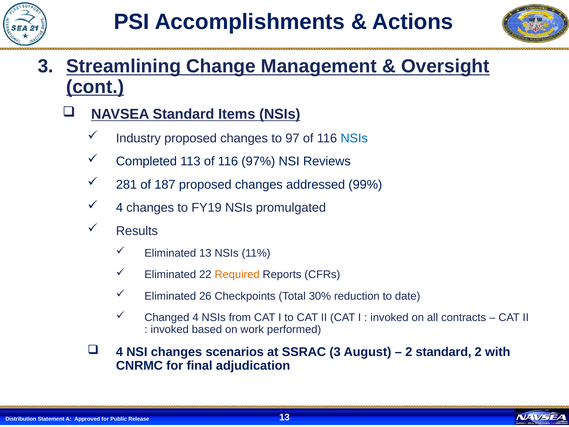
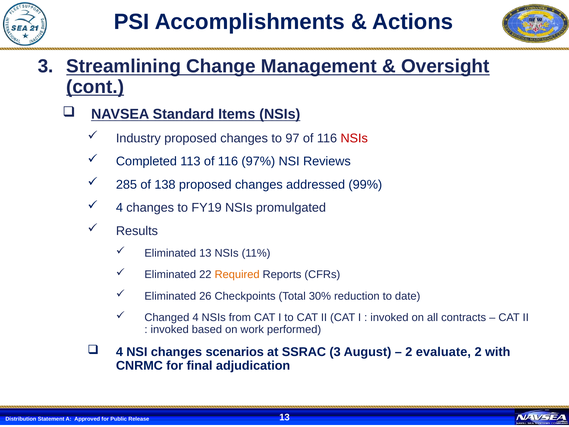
NSIs colour: blue -> red (354, 138)
281: 281 -> 285 (126, 184)
187: 187 -> 138 (165, 184)
2 standard: standard -> evaluate (443, 352)
